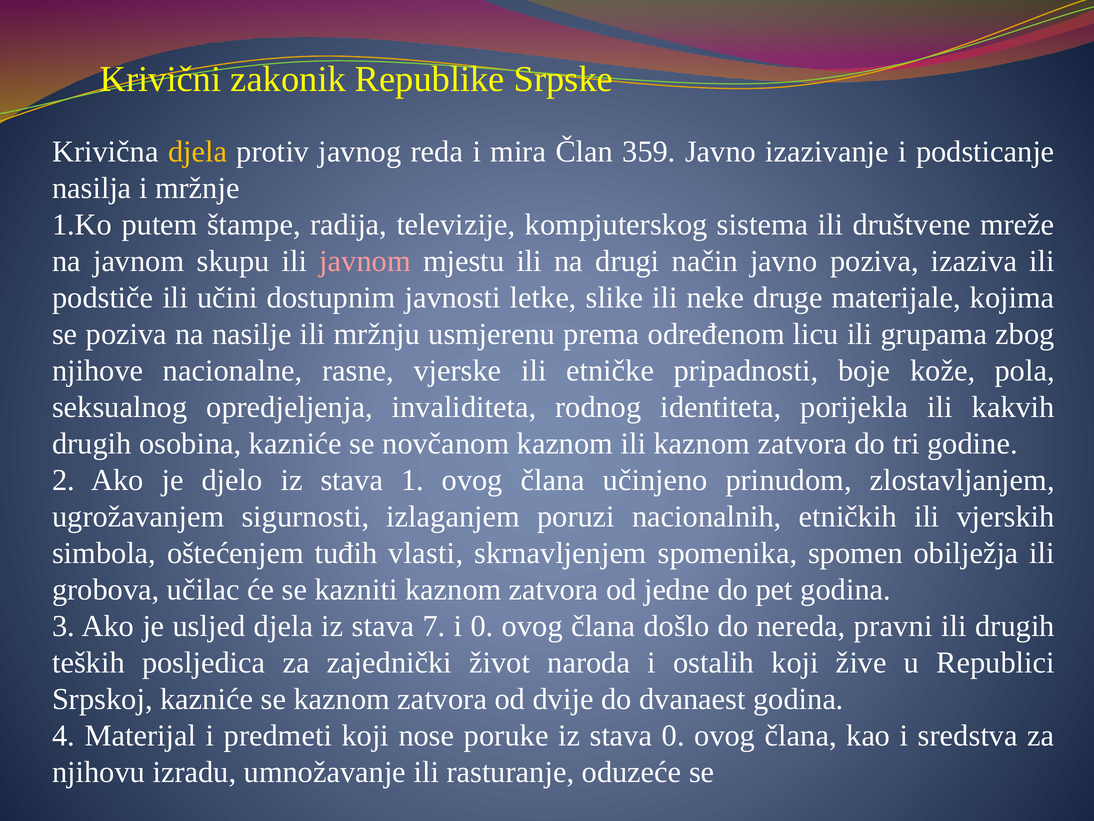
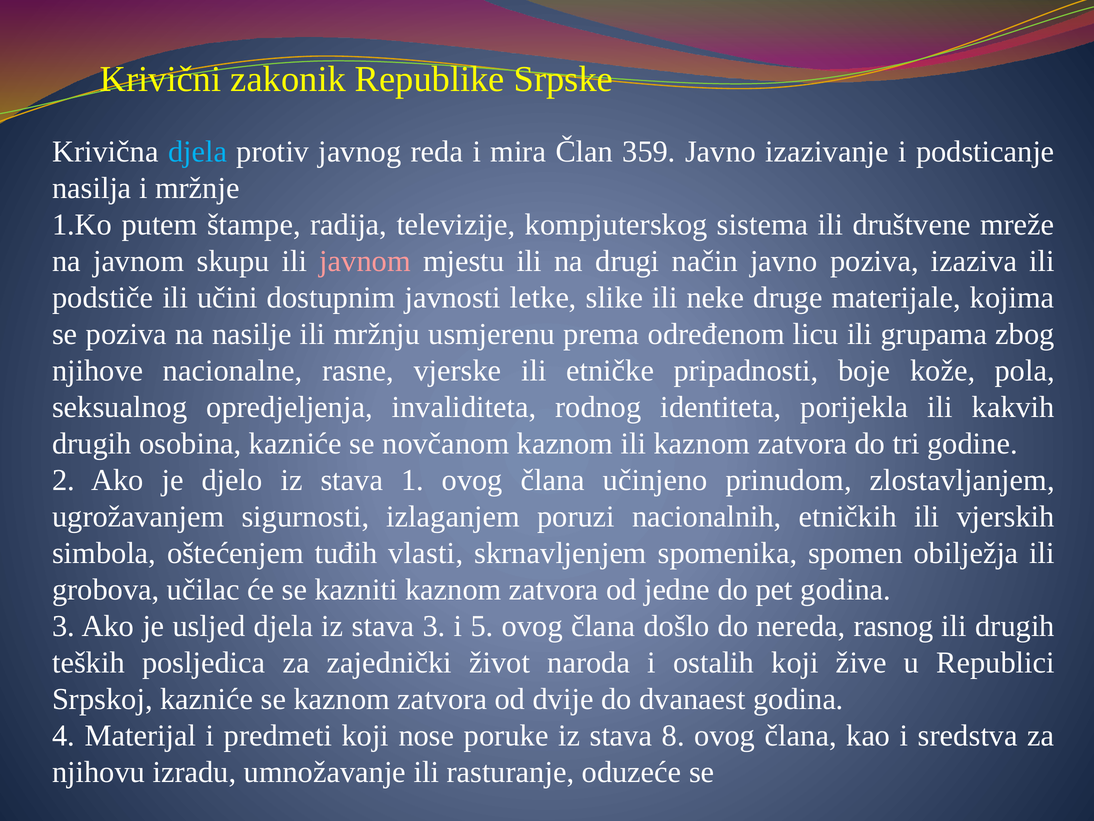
djela colour: yellow -> light blue (198, 152)
stava 7: 7 -> 3 (434, 626)
i 0: 0 -> 5 (482, 626)
pravni: pravni -> rasnog (894, 626)
stava 0: 0 -> 8 (673, 735)
